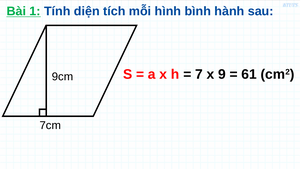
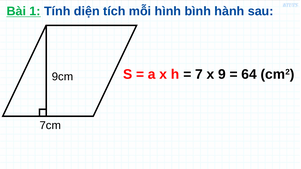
61: 61 -> 64 (249, 74)
